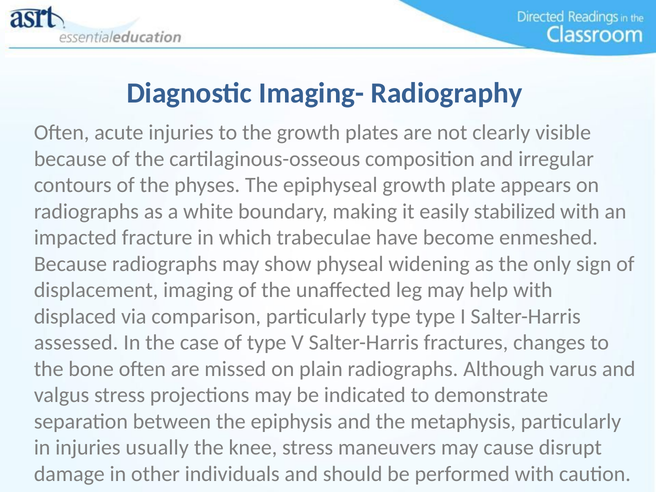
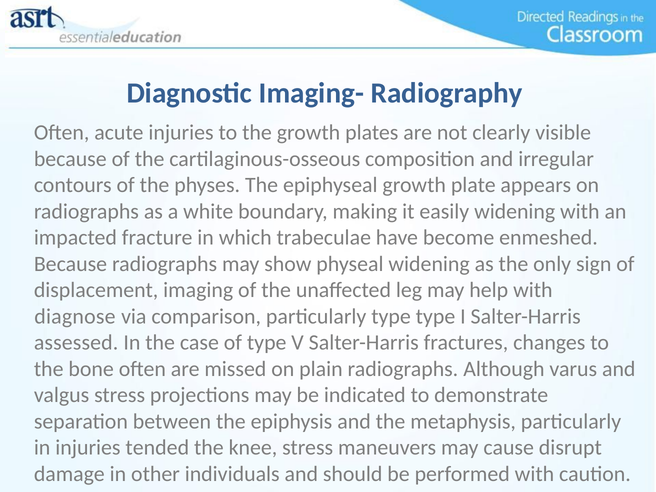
easily stabilized: stabilized -> widening (515, 211)
displaced: displaced -> diagnose (75, 316)
usually: usually -> tended (157, 448)
